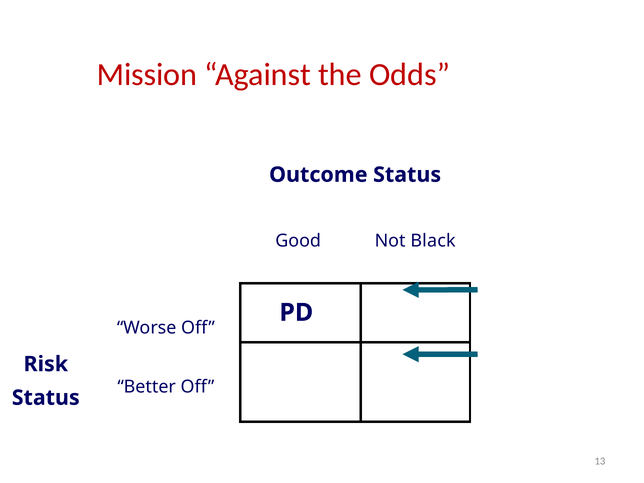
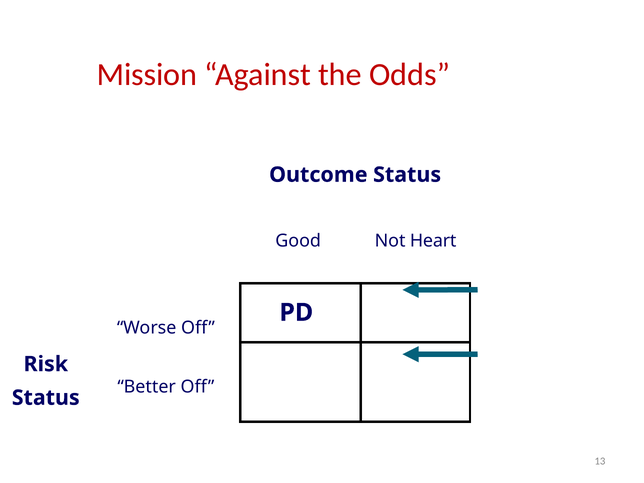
Black: Black -> Heart (433, 241)
